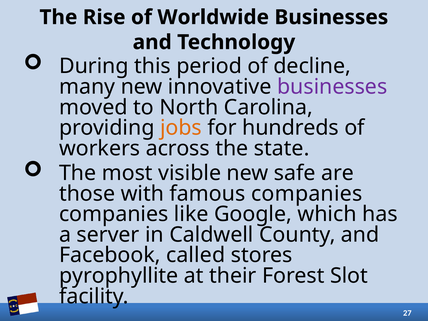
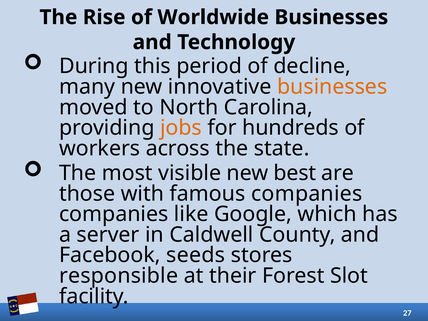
businesses colour: purple -> orange (332, 87)
safe: safe -> best (295, 173)
called: called -> seeds (196, 255)
pyrophyllite: pyrophyllite -> responsible (119, 276)
